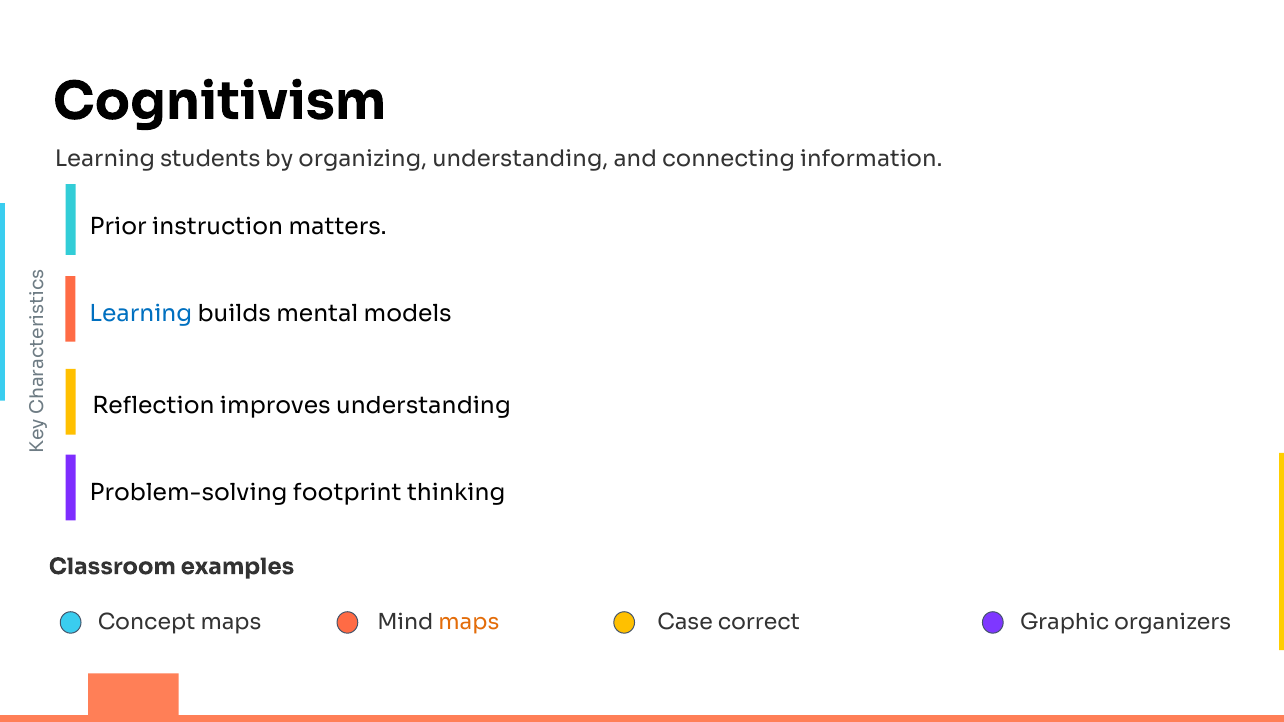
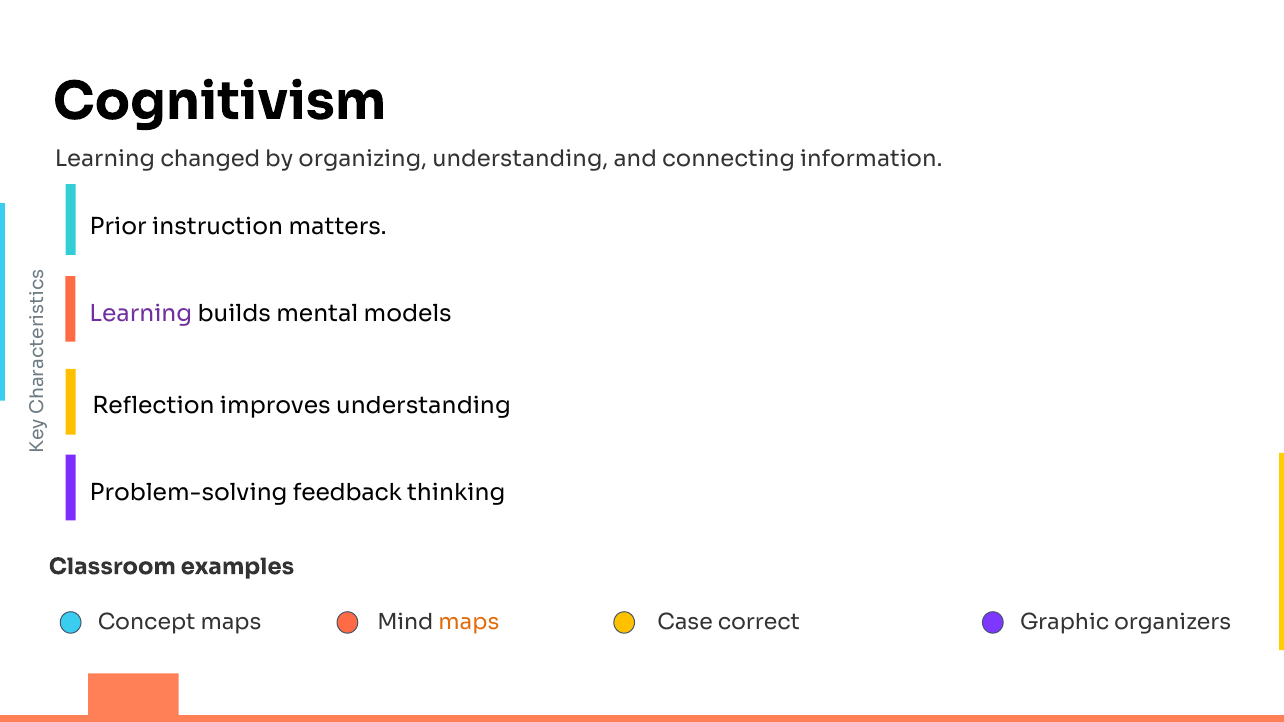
students: students -> changed (210, 159)
Learning colour: blue -> purple (141, 314)
footprint: footprint -> feedback (347, 493)
